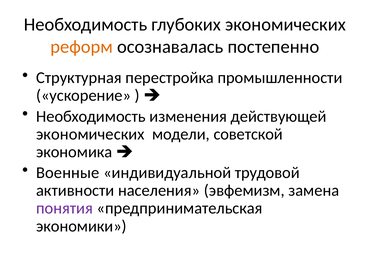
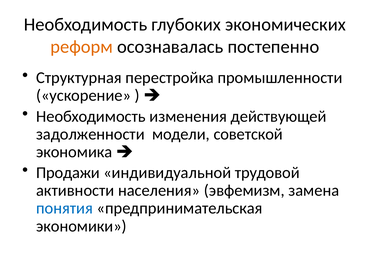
экономических: экономических -> задолженности (90, 134)
Военные: Военные -> Продажи (68, 172)
понятия colour: purple -> blue (65, 208)
